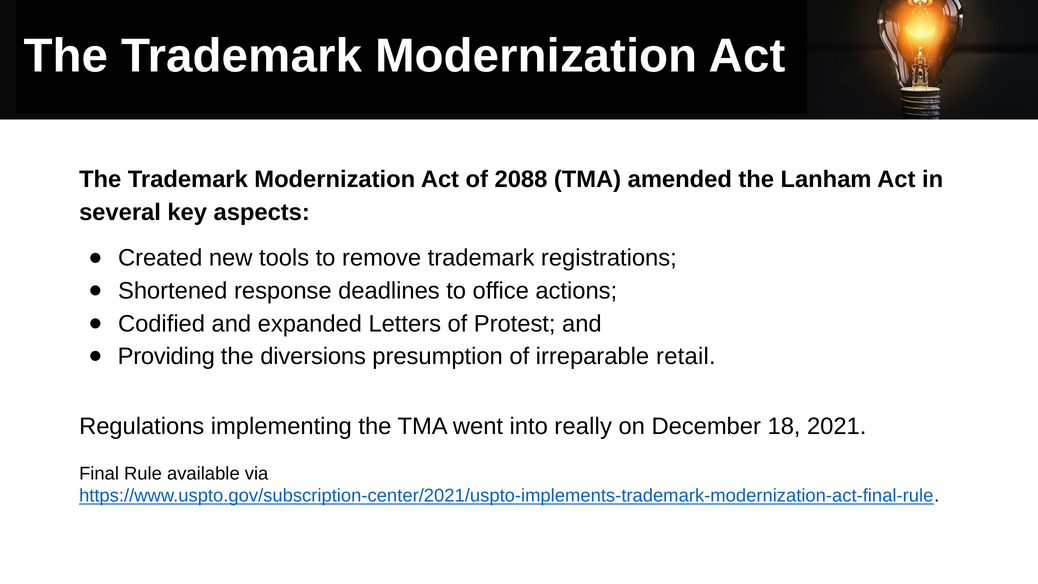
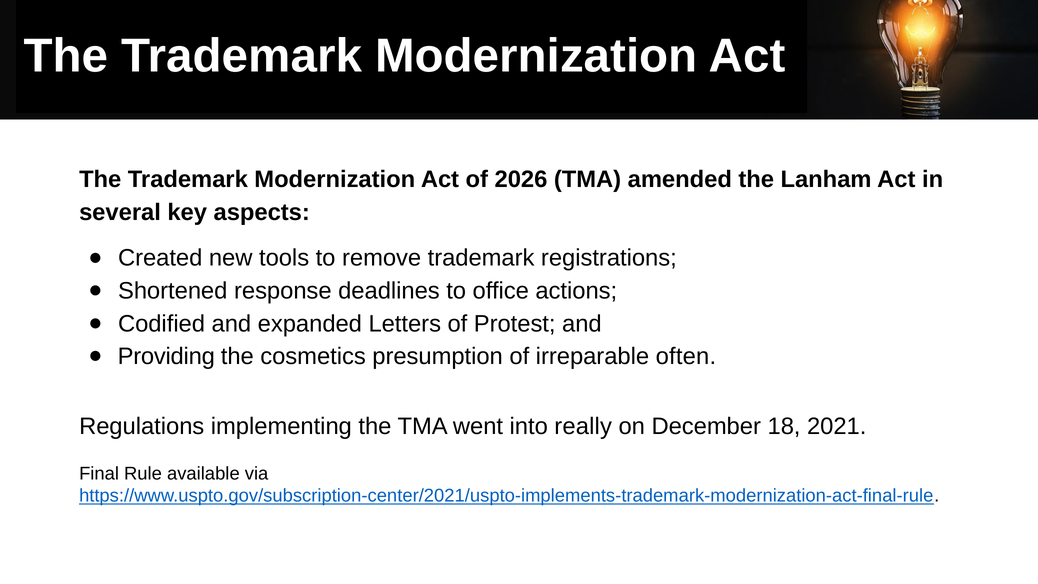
2088: 2088 -> 2026 (521, 180)
diversions: diversions -> cosmetics (313, 356)
retail: retail -> often (686, 356)
